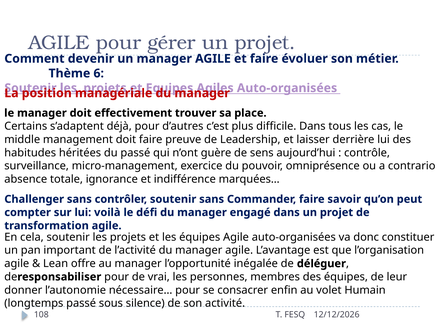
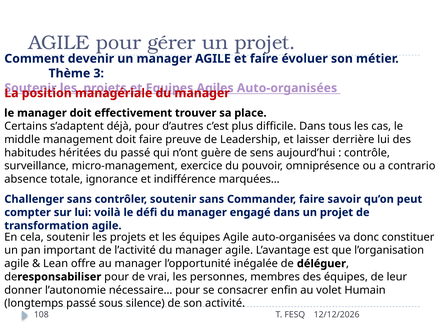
6: 6 -> 3 (99, 73)
